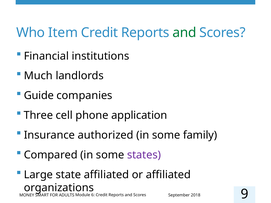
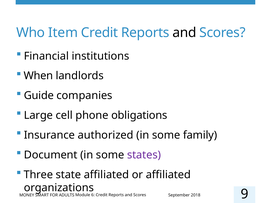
and colour: green -> black (184, 33)
Much: Much -> When (38, 76)
Three: Three -> Large (38, 115)
application: application -> obligations (139, 115)
Compared: Compared -> Document (51, 155)
Large: Large -> Three (38, 175)
